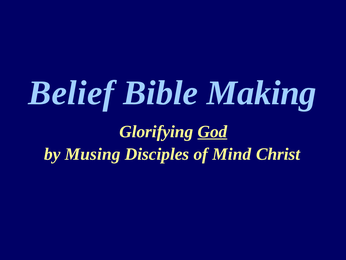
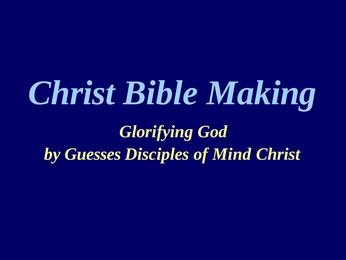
Belief: Belief -> Christ (72, 93)
God underline: present -> none (212, 131)
Musing: Musing -> Guesses (93, 154)
